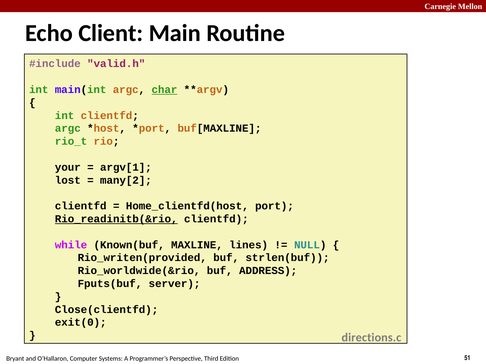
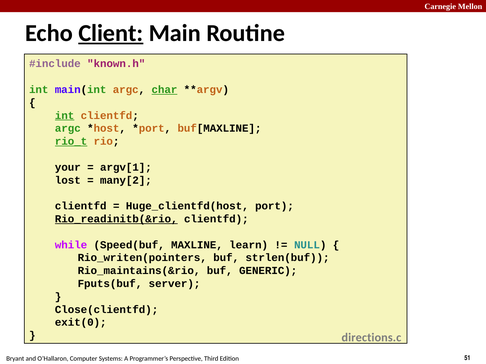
Client underline: none -> present (111, 33)
valid.h: valid.h -> known.h (116, 64)
int underline: none -> present (65, 116)
rio_t underline: none -> present (71, 142)
Home_clientfd(host: Home_clientfd(host -> Huge_clientfd(host (187, 206)
Known(buf: Known(buf -> Speed(buf (129, 245)
lines: lines -> learn (249, 245)
Rio_writen(provided: Rio_writen(provided -> Rio_writen(pointers (142, 258)
Rio_worldwide(&rio: Rio_worldwide(&rio -> Rio_maintains(&rio (139, 271)
ADDRESS: ADDRESS -> GENERIC (268, 271)
